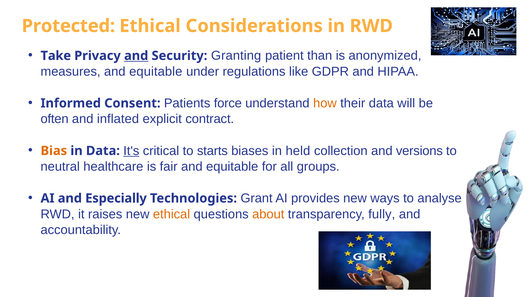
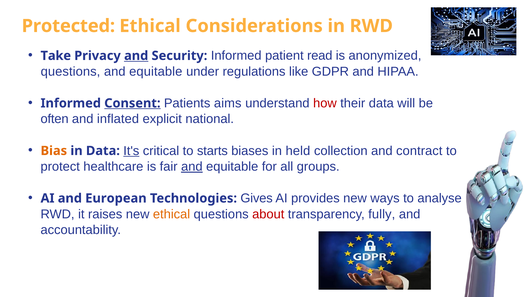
Security Granting: Granting -> Informed (236, 56)
than: than -> read (320, 56)
measures: measures -> questions (70, 72)
Consent underline: none -> present (132, 103)
force: force -> aims (228, 103)
how colour: orange -> red (325, 103)
contract: contract -> national (210, 119)
versions: versions -> contract (419, 151)
neutral: neutral -> protect (60, 167)
and underline: none -> present (192, 167)
Especially: Especially -> European (116, 198)
Grant: Grant -> Gives (257, 198)
about colour: orange -> red (268, 214)
